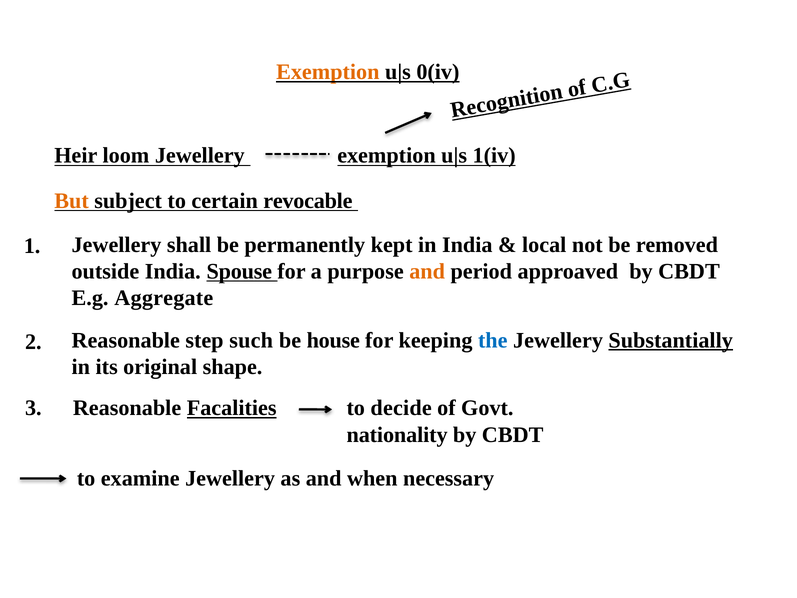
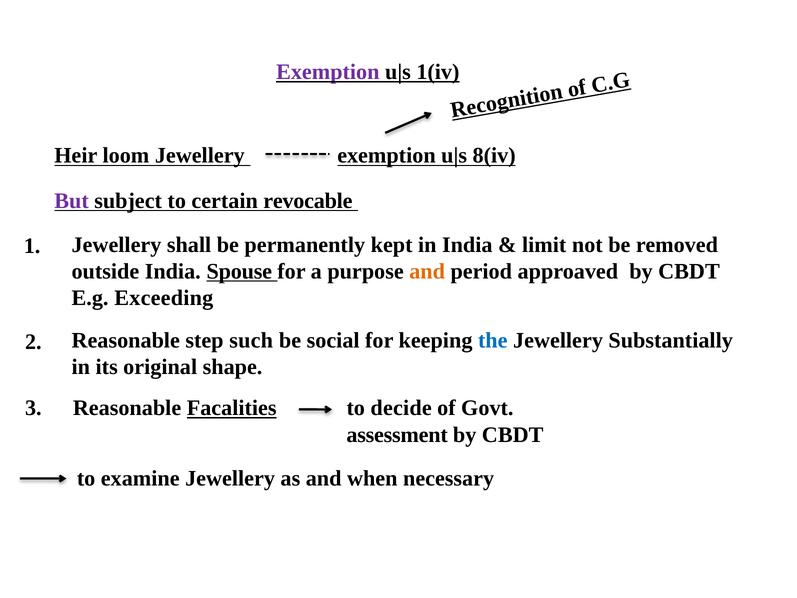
Exemption colour: orange -> purple (328, 72)
0(iv: 0(iv -> 1(iv (438, 72)
1(iv: 1(iv -> 8(iv (494, 156)
But colour: orange -> purple (72, 201)
local: local -> limit (544, 245)
Aggregate: Aggregate -> Exceeding (164, 298)
house: house -> social (333, 340)
Substantially underline: present -> none (671, 340)
nationality: nationality -> assessment (397, 435)
